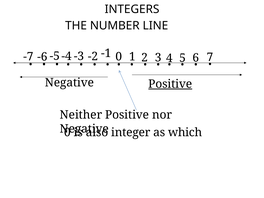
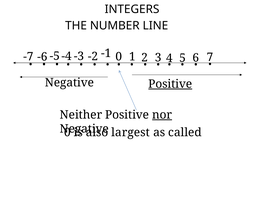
nor underline: none -> present (162, 115)
integer: integer -> largest (131, 132)
which: which -> called (185, 132)
